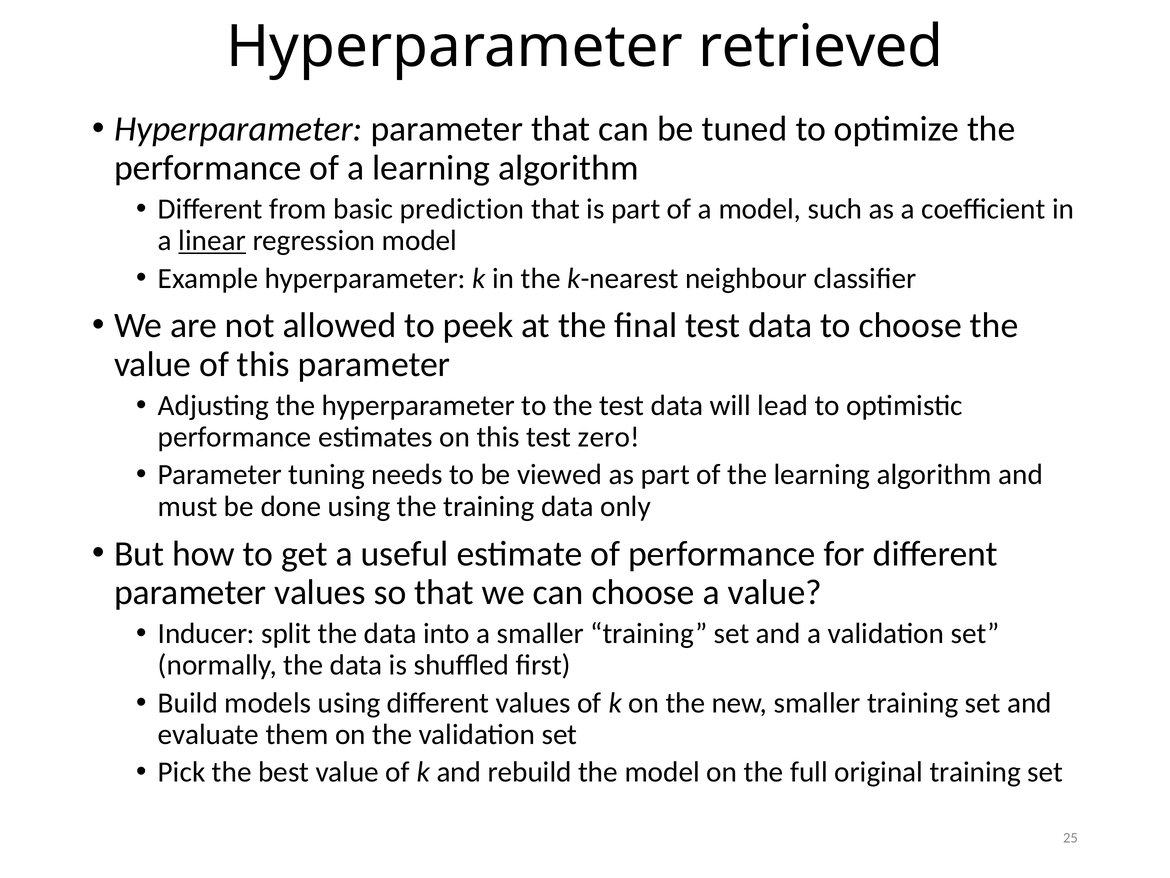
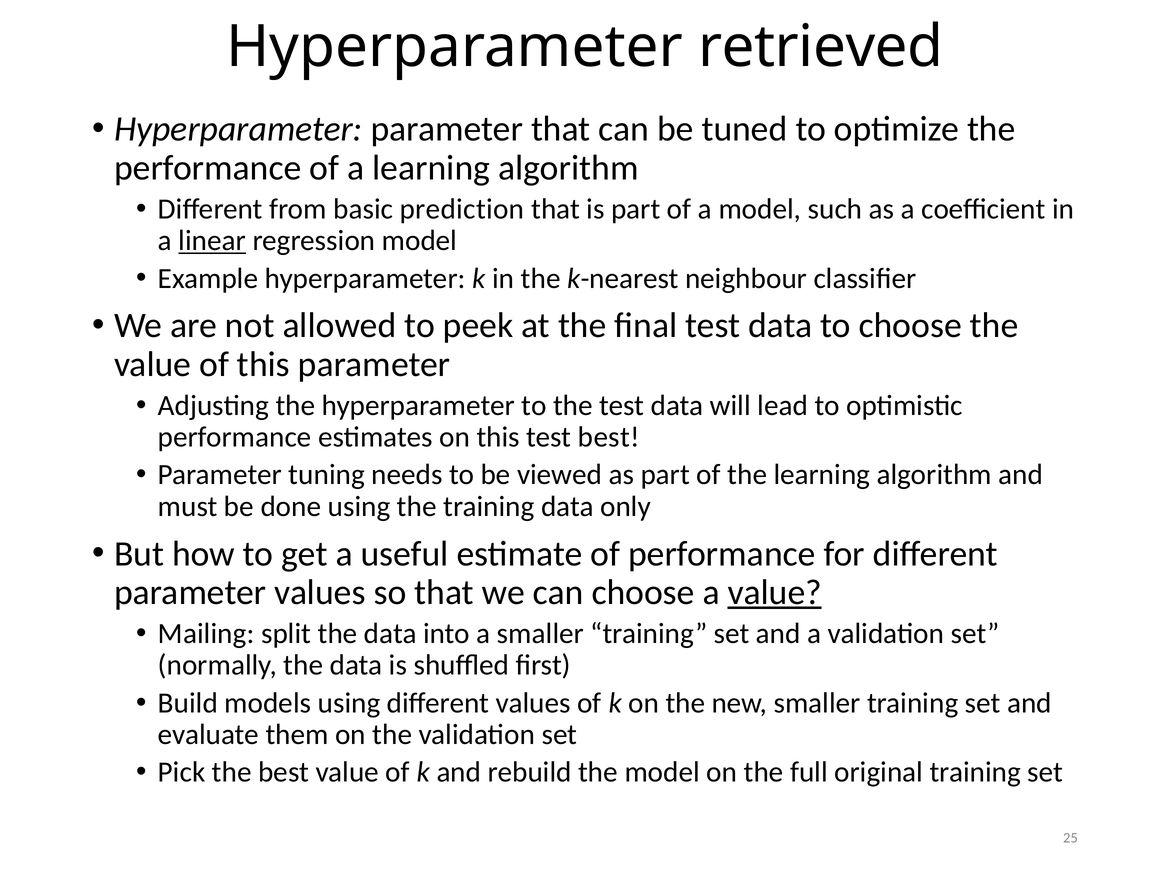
test zero: zero -> best (609, 437)
value underline: none -> present (775, 592)
Inducer: Inducer -> Mailing (206, 633)
